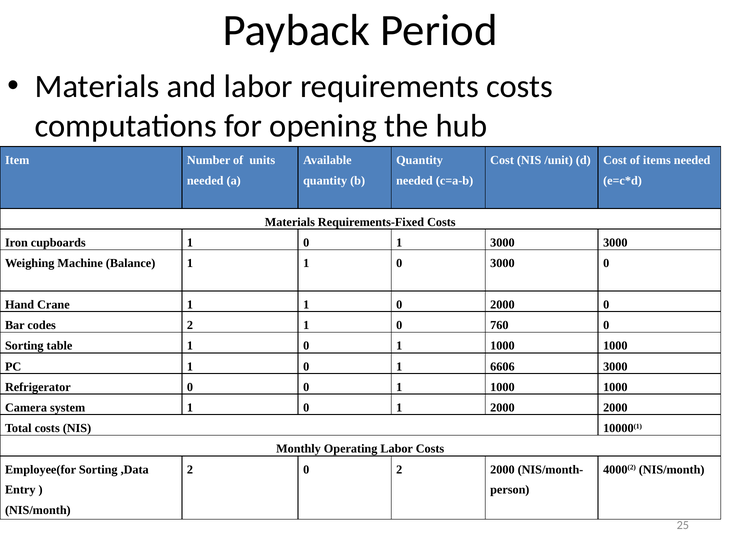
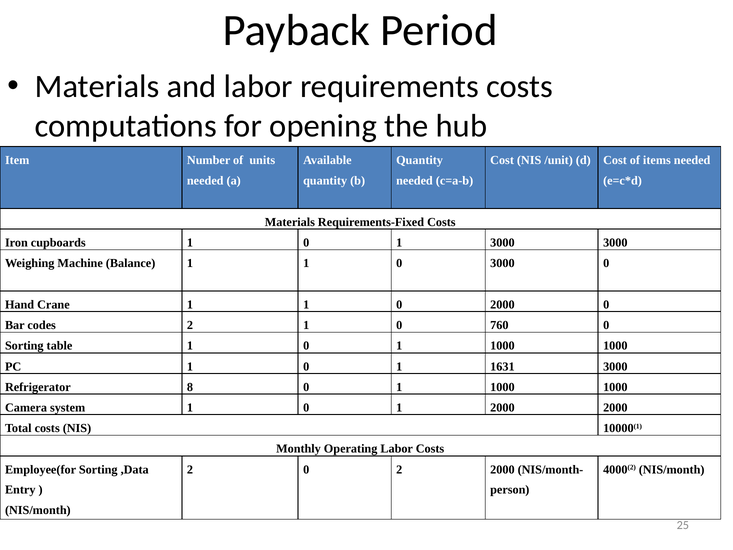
6606: 6606 -> 1631 (502, 366)
Refrigerator 0: 0 -> 8 (190, 387)
